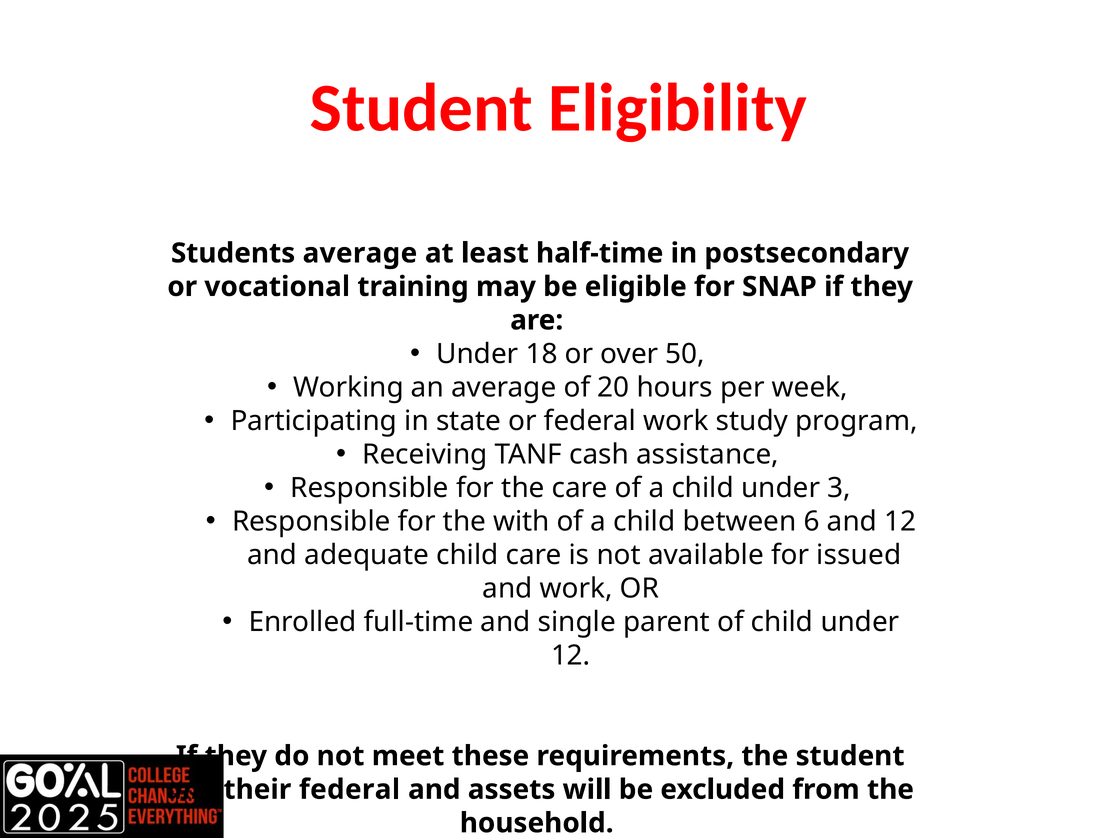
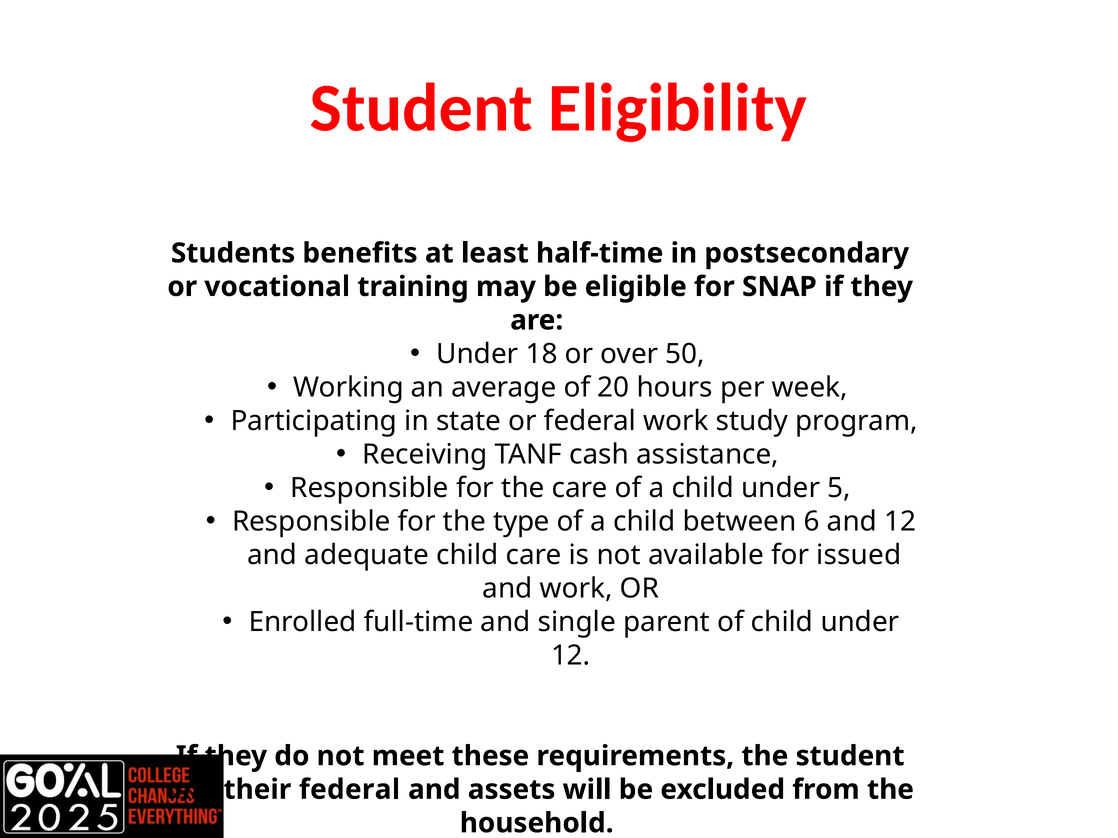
Students average: average -> benefits (360, 253)
3: 3 -> 5 (839, 488)
with: with -> type (521, 522)
